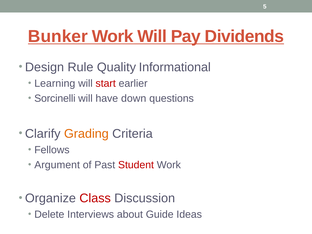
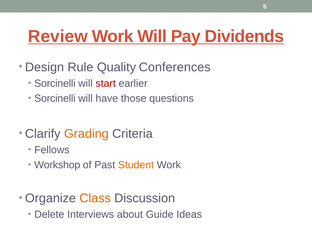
Bunker: Bunker -> Review (58, 36)
Informational: Informational -> Conferences (175, 67)
Learning: Learning -> Sorcinelli (55, 83)
down: down -> those (134, 99)
Argument: Argument -> Workshop (57, 165)
Student colour: red -> orange (136, 165)
Class colour: red -> orange (95, 198)
